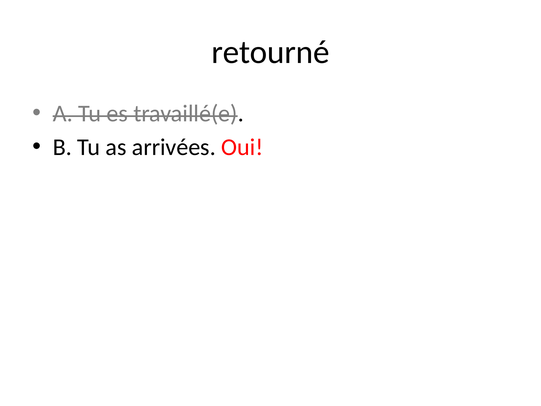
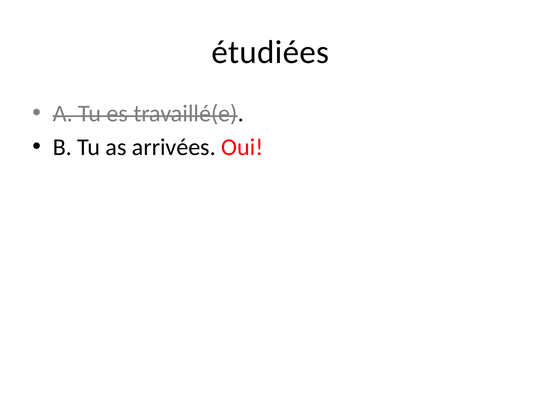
retourné: retourné -> étudiées (270, 52)
